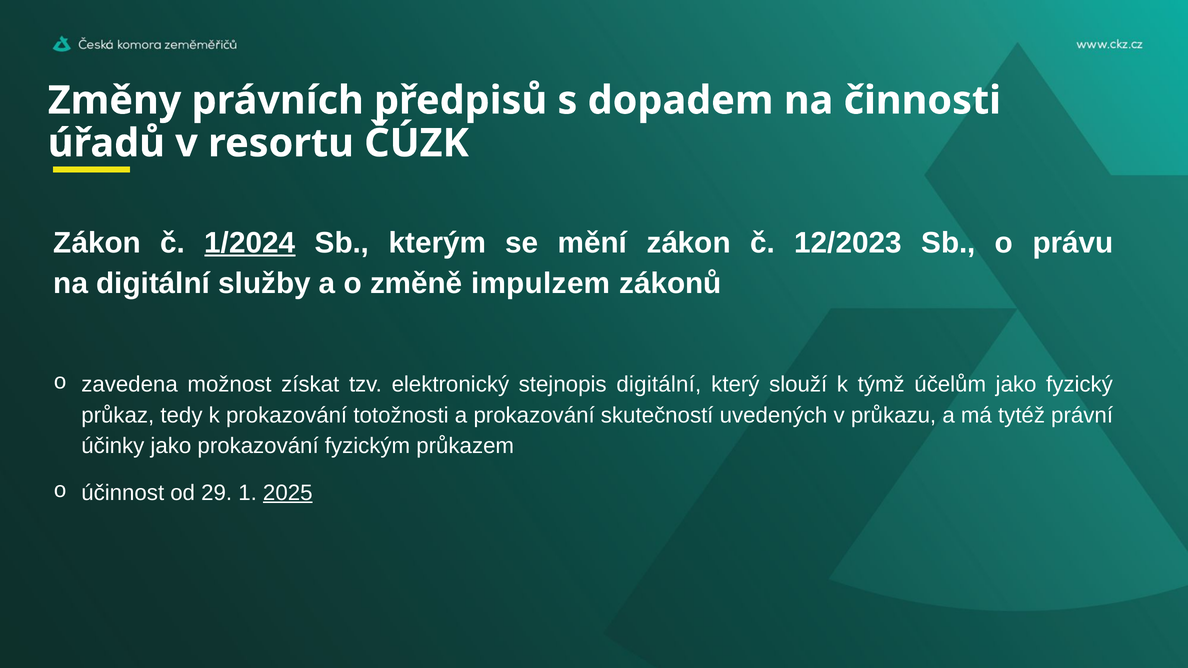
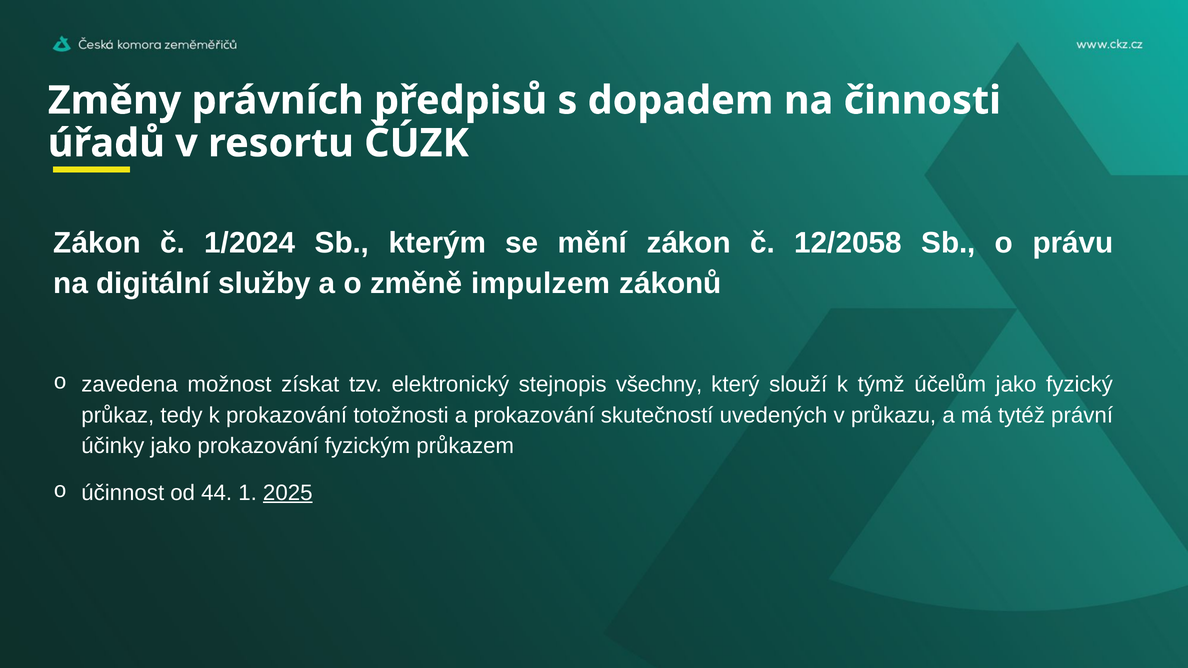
1/2024 underline: present -> none (250, 243)
12/2023: 12/2023 -> 12/2058 (848, 243)
stejnopis digitální: digitální -> všechny (659, 385)
29: 29 -> 44 (217, 493)
